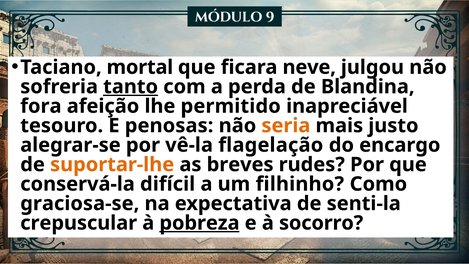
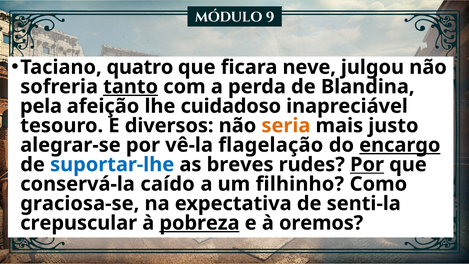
mortal: mortal -> quatro (140, 67)
fora: fora -> pela (41, 106)
permitido: permitido -> cuidadoso (231, 106)
penosas: penosas -> diversos (169, 126)
encargo underline: none -> present (400, 145)
suportar-lhe colour: orange -> blue (112, 164)
Por underline: none -> present (367, 164)
difícil: difícil -> caído (168, 184)
socorro: socorro -> oremos (321, 223)
